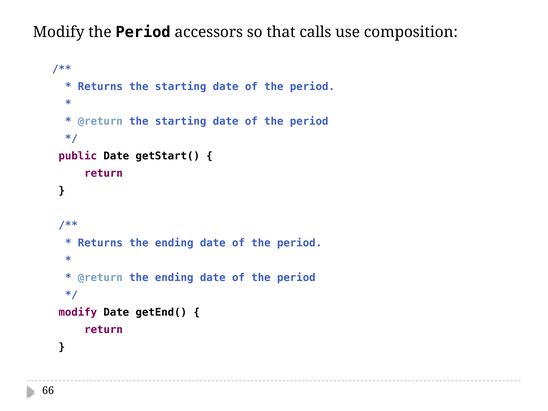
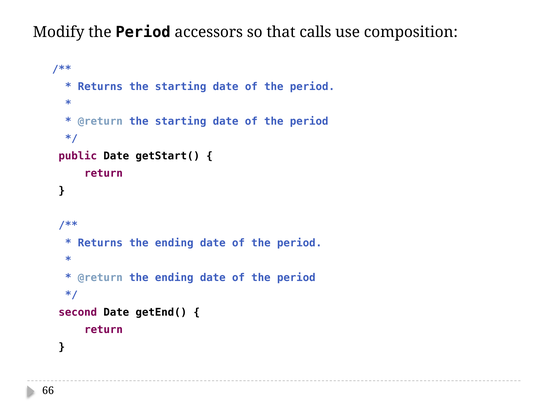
modify: modify -> second (78, 312)
